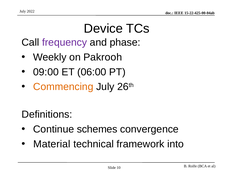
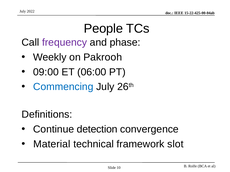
Device: Device -> People (103, 29)
Commencing colour: orange -> blue (63, 87)
schemes: schemes -> detection (97, 130)
into: into -> slot (175, 144)
